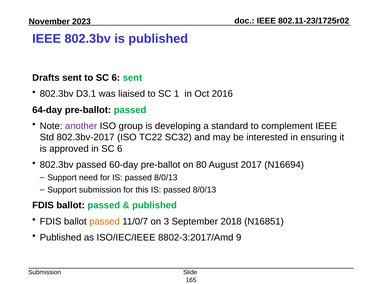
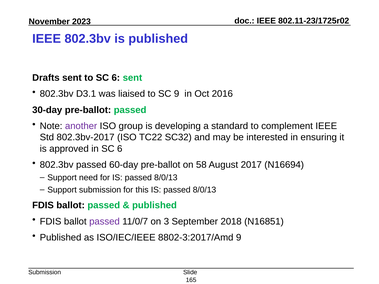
SC 1: 1 -> 9 (177, 94)
64-day: 64-day -> 30-day (47, 110)
80: 80 -> 58 (201, 165)
passed colour: orange -> purple (104, 222)
